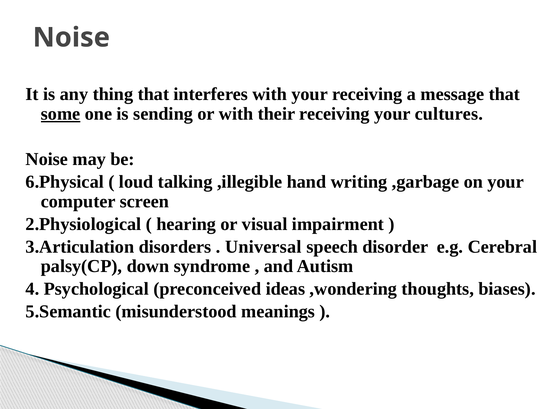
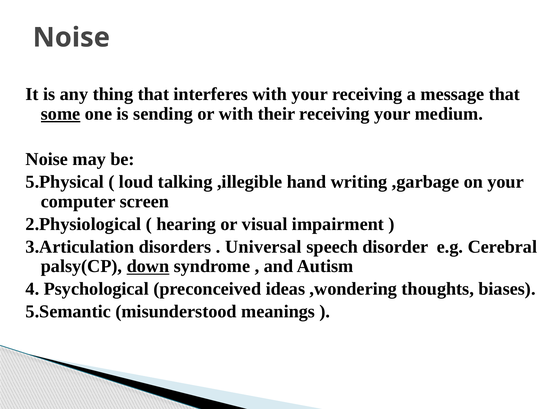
cultures: cultures -> medium (449, 114)
6.Physical: 6.Physical -> 5.Physical (65, 182)
down underline: none -> present (148, 267)
